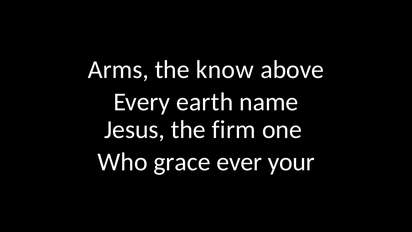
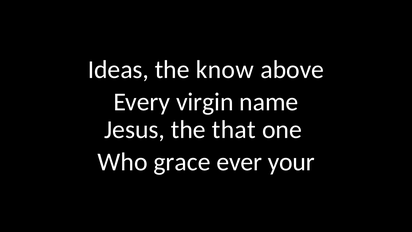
Arms: Arms -> Ideas (118, 70)
earth: earth -> virgin (205, 102)
firm: firm -> that (234, 130)
